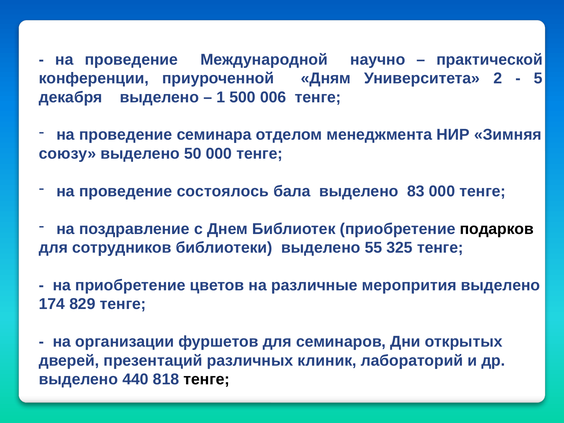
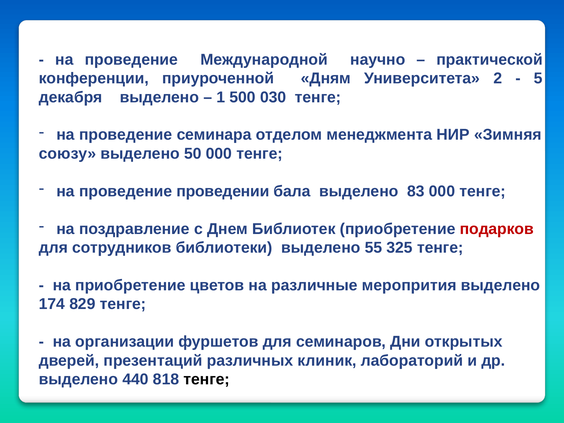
006: 006 -> 030 (273, 97)
состоялось: состоялось -> проведении (223, 191)
подарков colour: black -> red (497, 229)
